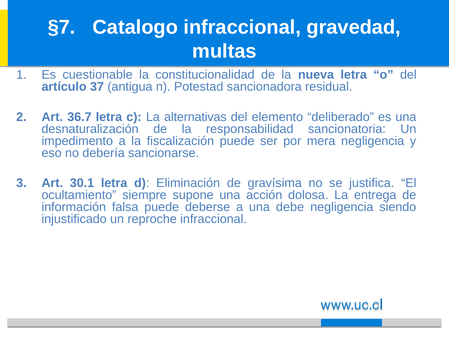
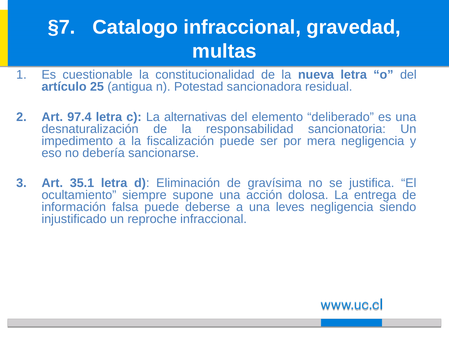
37: 37 -> 25 (97, 87)
36.7: 36.7 -> 97.4 (79, 117)
30.1: 30.1 -> 35.1 (82, 183)
debe: debe -> leves (290, 207)
